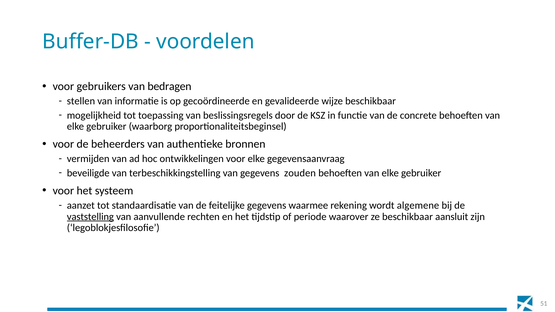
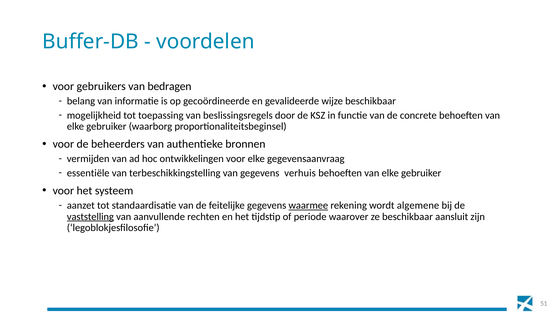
stellen: stellen -> belang (81, 101)
beveiligde: beveiligde -> essentiële (88, 173)
zouden: zouden -> verhuis (300, 173)
waarmee underline: none -> present (308, 206)
